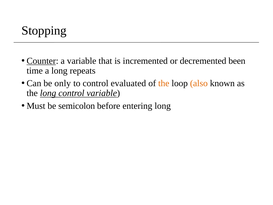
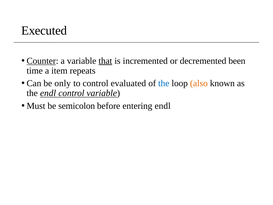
Stopping: Stopping -> Executed (44, 31)
that underline: none -> present (105, 61)
a long: long -> item (59, 71)
the colour: orange -> blue (164, 83)
the long: long -> endl (48, 93)
entering long: long -> endl (163, 106)
